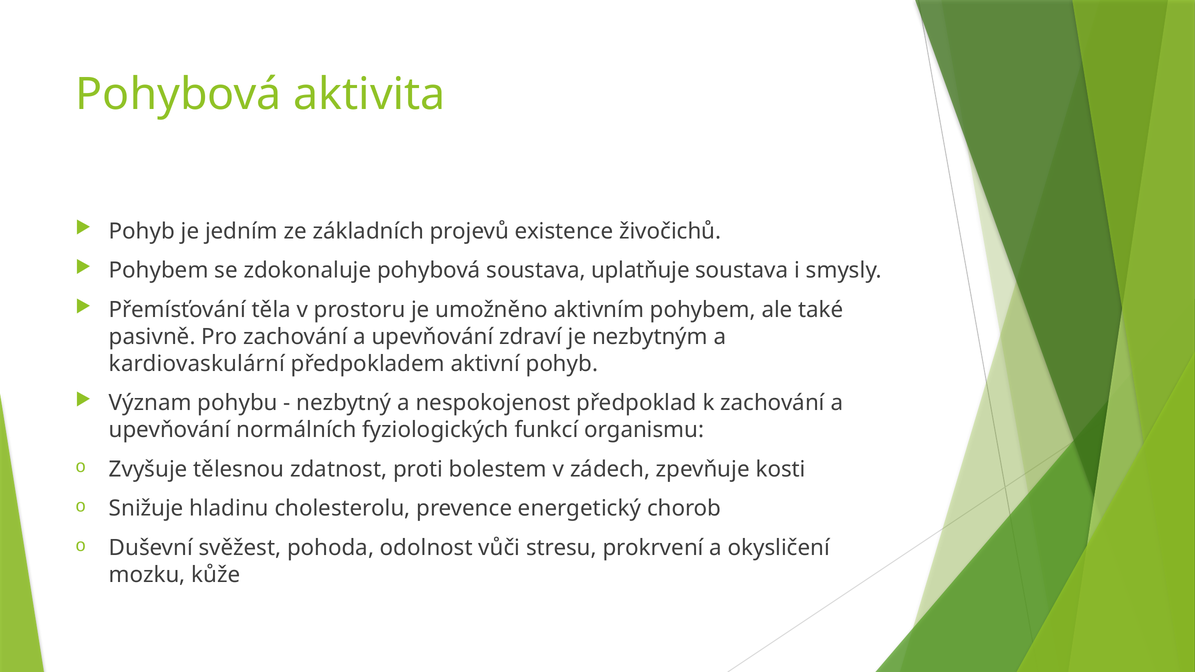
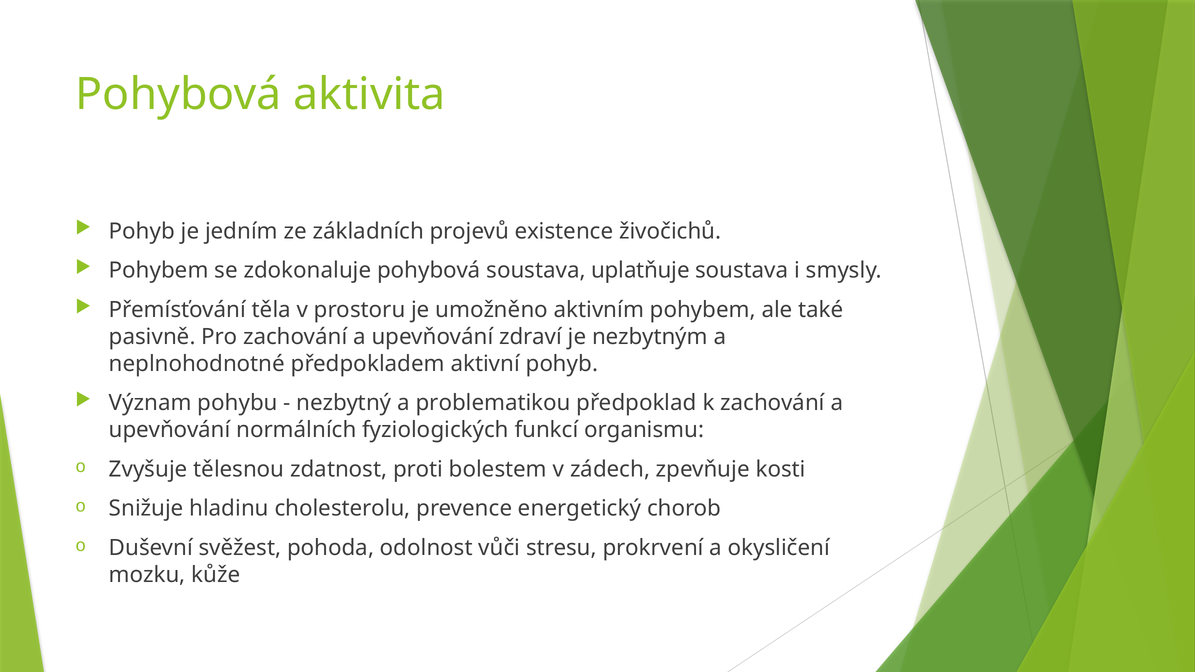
kardiovaskulární: kardiovaskulární -> neplnohodnotné (197, 364)
nespokojenost: nespokojenost -> problematikou (493, 403)
